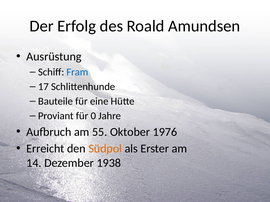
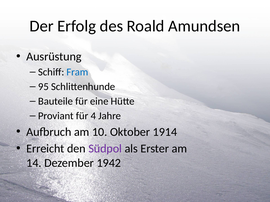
17: 17 -> 95 (43, 87)
0: 0 -> 4 (93, 116)
55: 55 -> 10 (100, 132)
1976: 1976 -> 1914 (165, 132)
Südpol colour: orange -> purple (105, 149)
1938: 1938 -> 1942 (109, 163)
